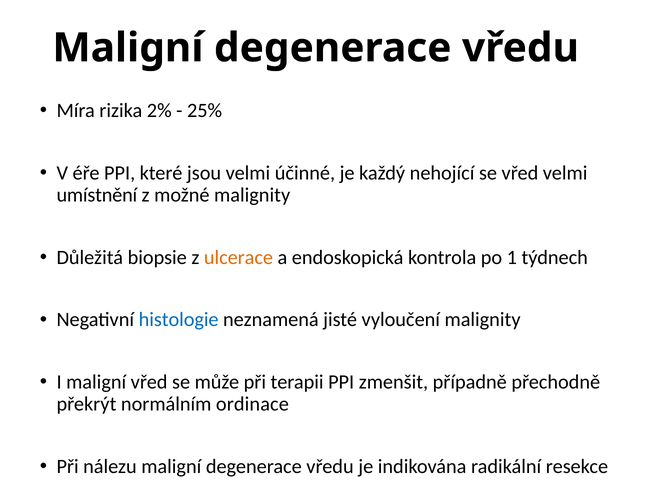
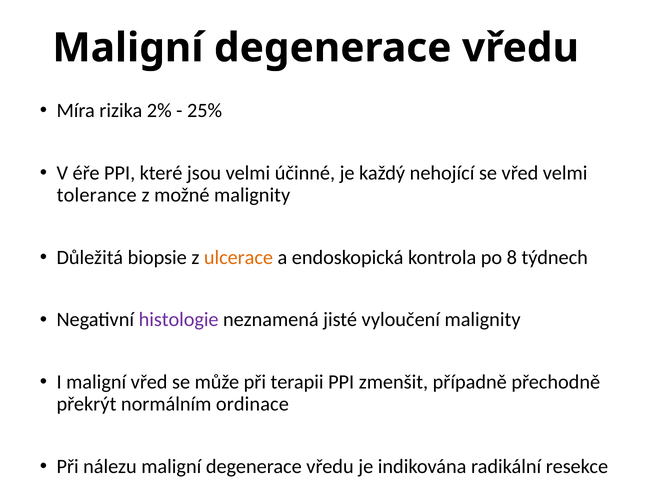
umístnění: umístnění -> tolerance (97, 195)
1: 1 -> 8 (512, 257)
histologie colour: blue -> purple (179, 320)
